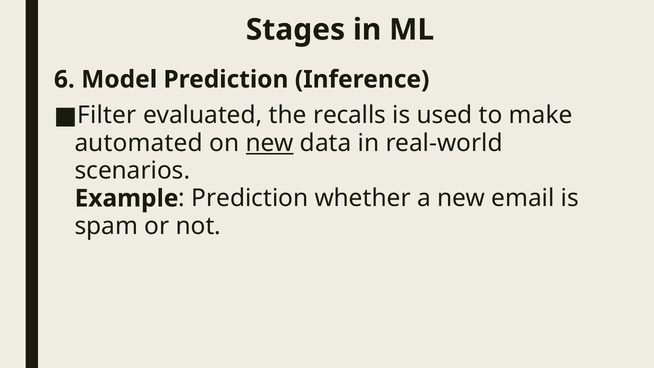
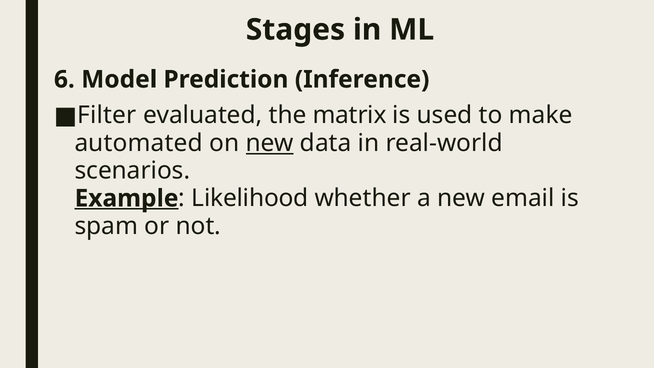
recalls: recalls -> matrix (350, 115)
Example underline: none -> present (126, 198)
Prediction: Prediction -> Likelihood (250, 198)
